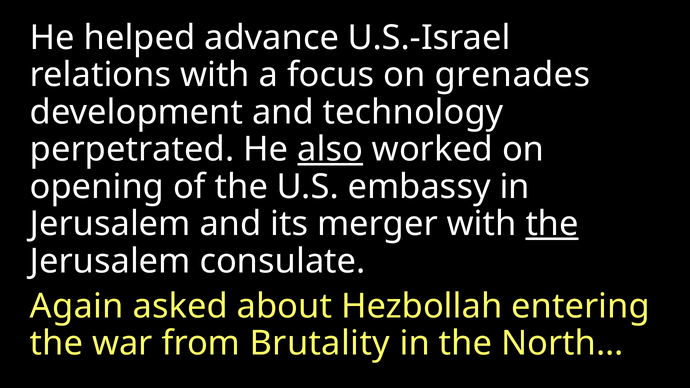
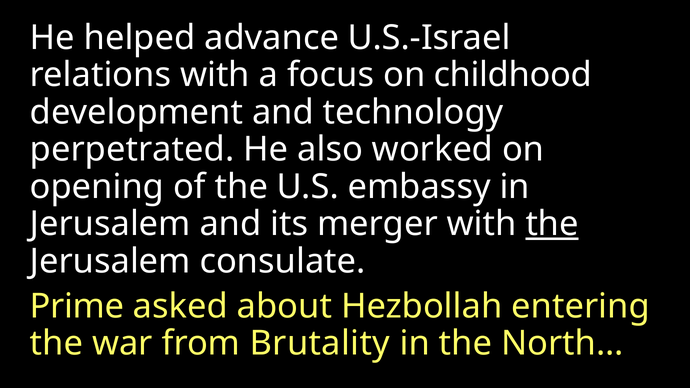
grenades: grenades -> childhood (513, 75)
also underline: present -> none (330, 149)
Again: Again -> Prime (77, 306)
